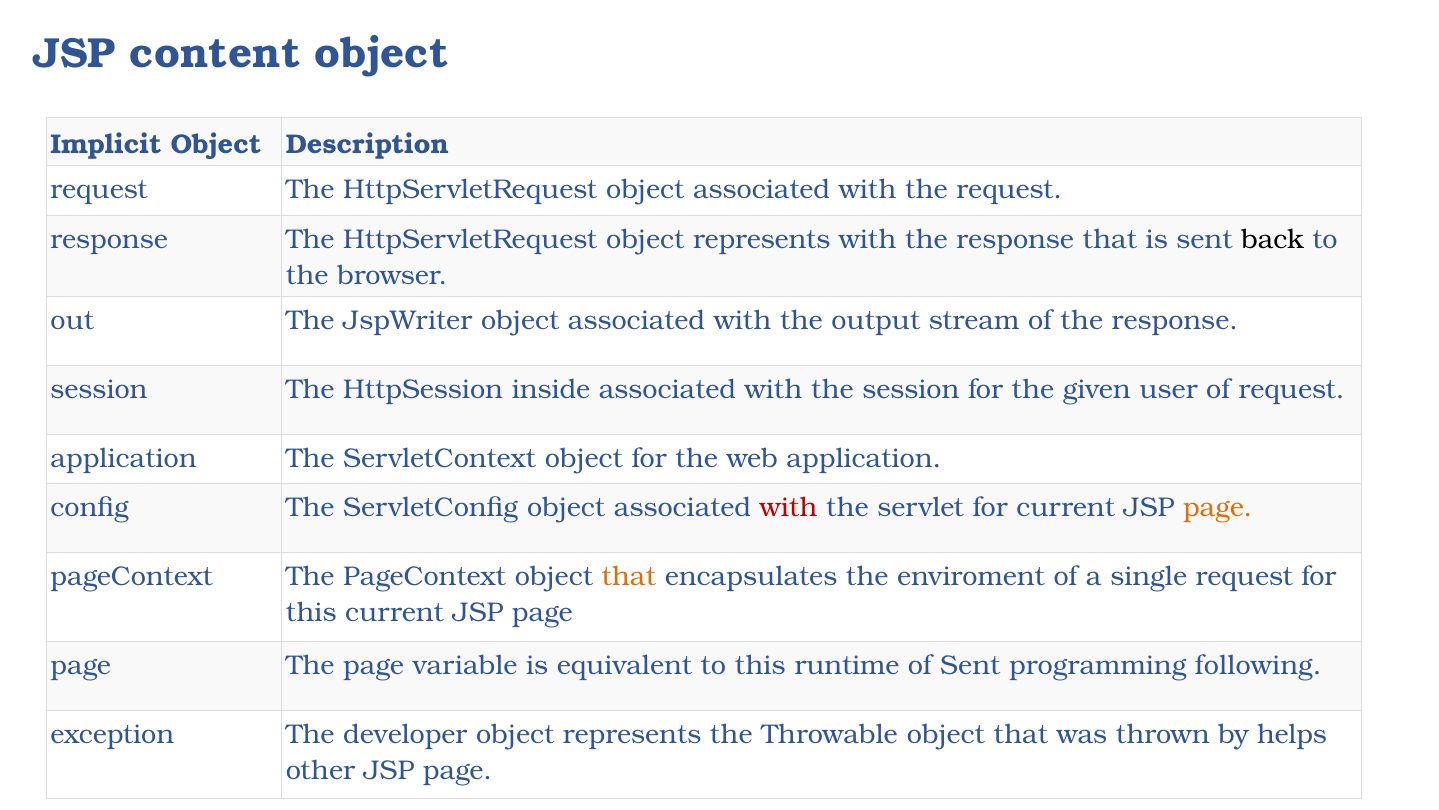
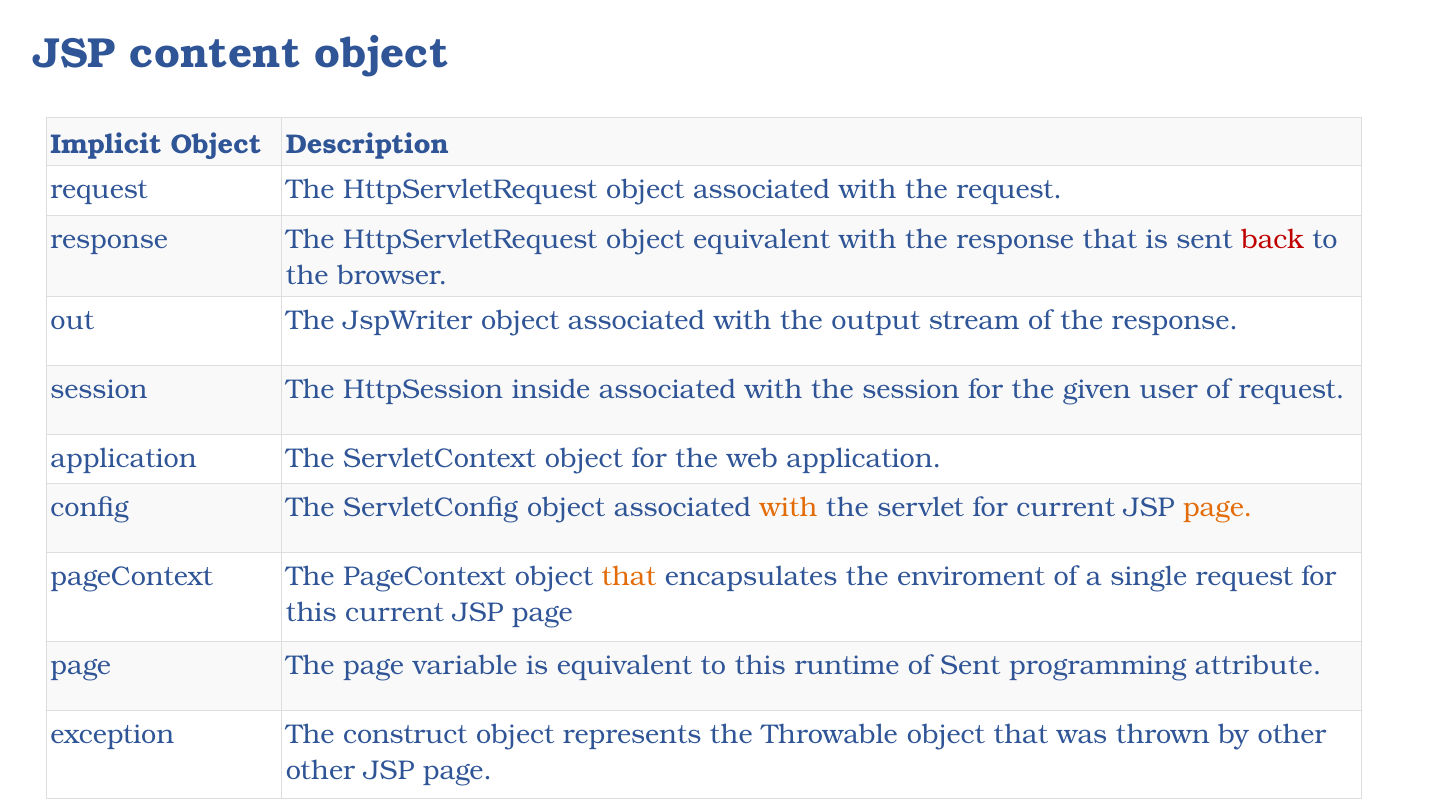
HttpServletRequest object represents: represents -> equivalent (762, 239)
back colour: black -> red (1273, 239)
with colour: red -> orange (789, 507)
following: following -> attribute (1258, 665)
developer: developer -> construct (405, 734)
by helps: helps -> other (1292, 734)
